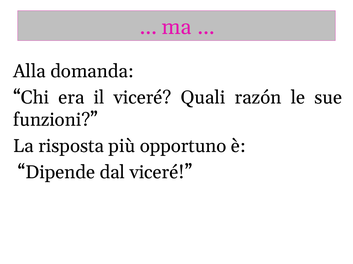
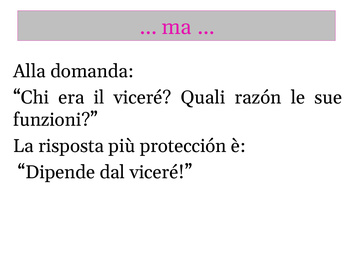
opportuno: opportuno -> protección (183, 146)
